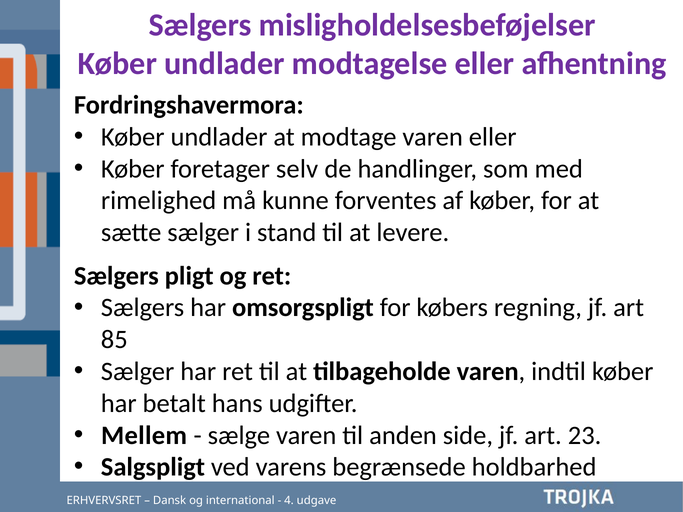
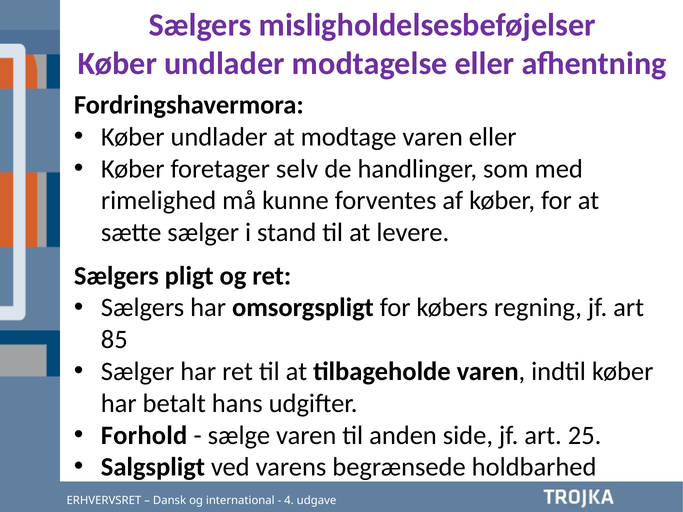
Mellem: Mellem -> Forhold (144, 435)
23: 23 -> 25 (585, 435)
